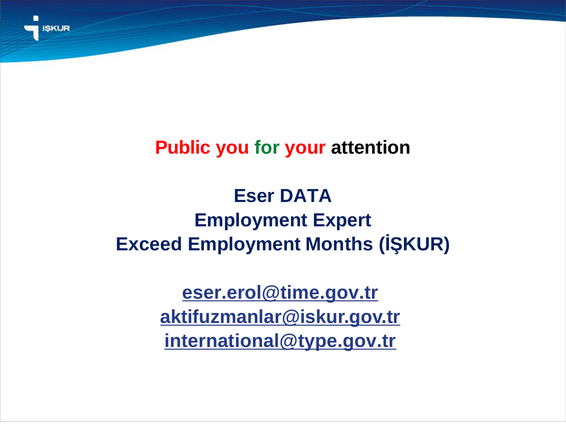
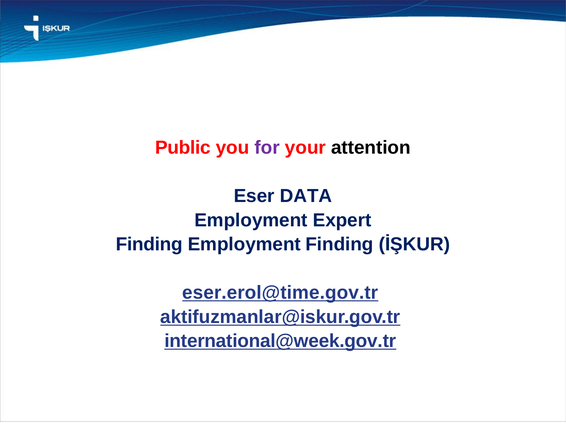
for colour: green -> purple (267, 148)
Exceed: Exceed -> Finding (149, 245)
Employment Months: Months -> Finding (339, 245)
international@type.gov.tr: international@type.gov.tr -> international@week.gov.tr (280, 341)
